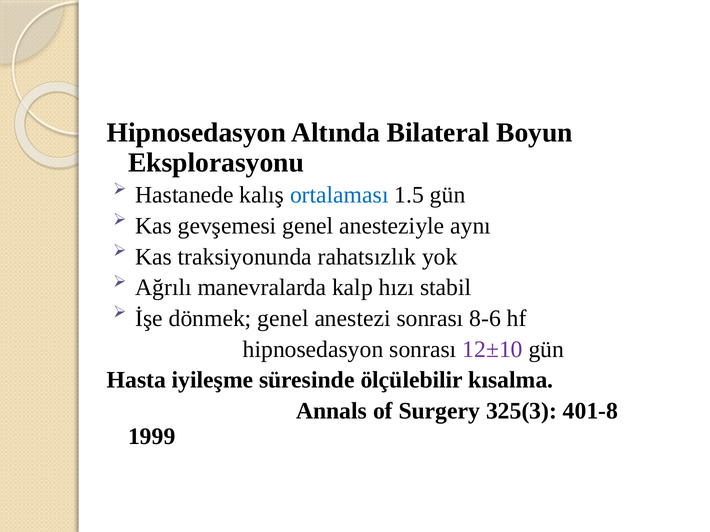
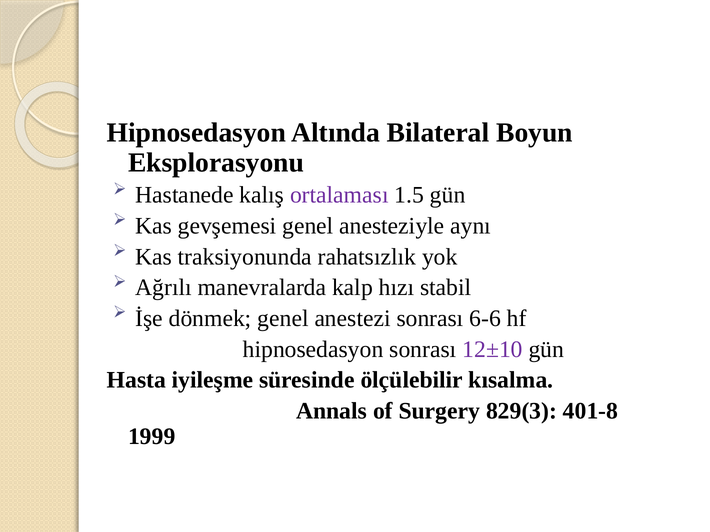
ortalaması colour: blue -> purple (339, 195)
8-6: 8-6 -> 6-6 (485, 319)
325(3: 325(3 -> 829(3 (522, 411)
